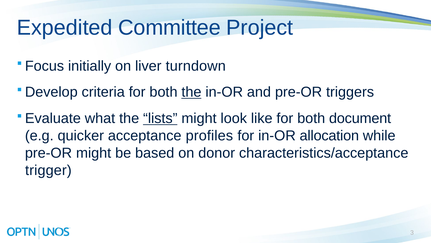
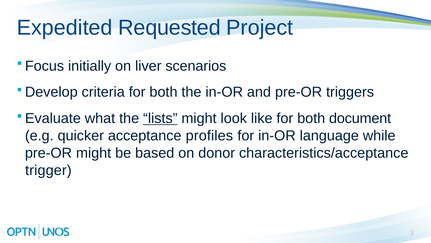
Committee: Committee -> Requested (170, 28)
turndown: turndown -> scenarios (196, 66)
the underline: present -> none (191, 92)
allocation: allocation -> language (329, 135)
